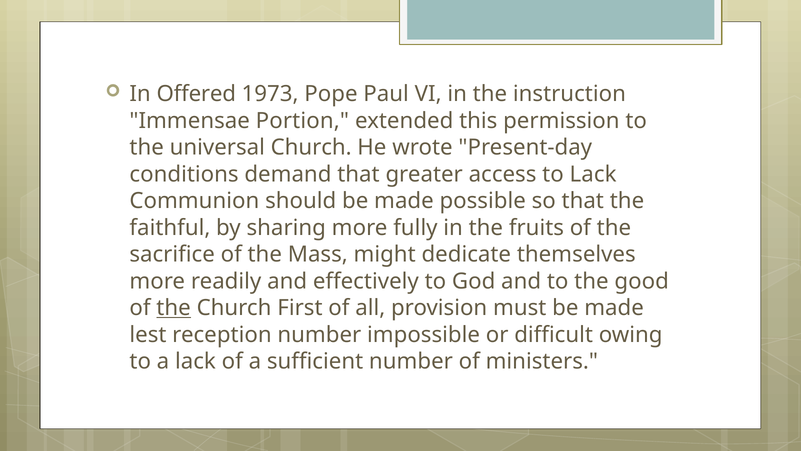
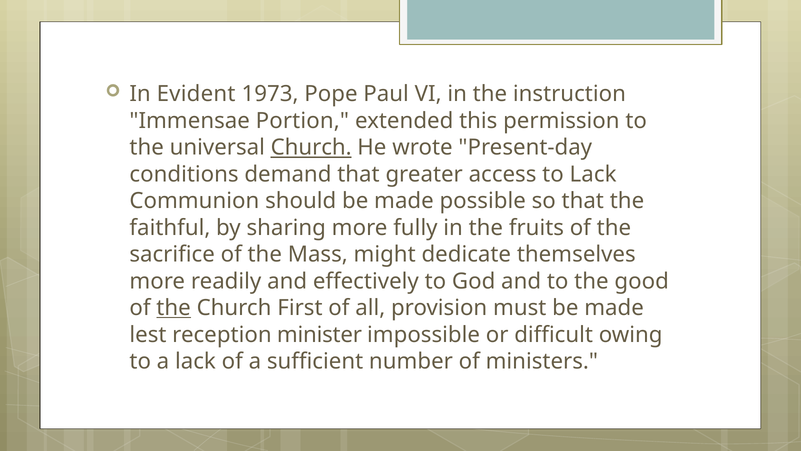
Offered: Offered -> Evident (196, 94)
Church underline: none -> present (311, 147)
reception number: number -> minister (319, 334)
